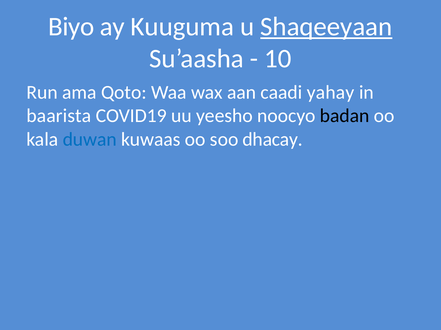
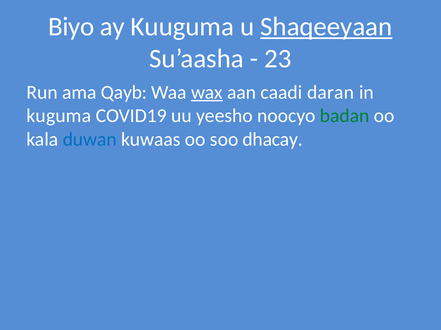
10: 10 -> 23 (278, 59)
Qoto: Qoto -> Qayb (124, 93)
wax underline: none -> present (207, 93)
yahay: yahay -> daran (331, 93)
baarista: baarista -> kuguma (59, 116)
badan colour: black -> green (345, 116)
